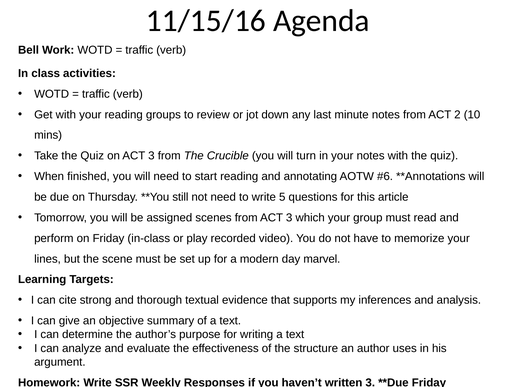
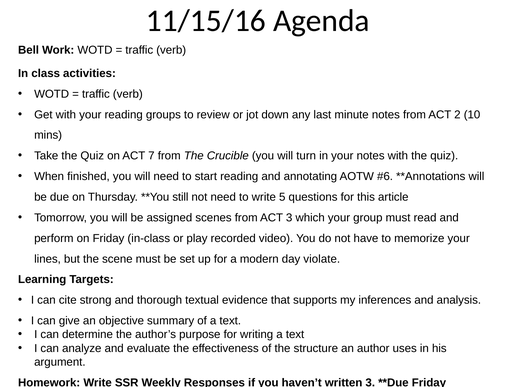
on ACT 3: 3 -> 7 (151, 156)
marvel: marvel -> violate (322, 259)
